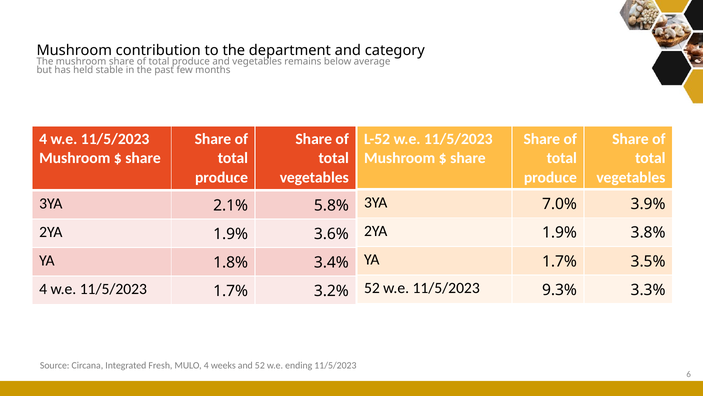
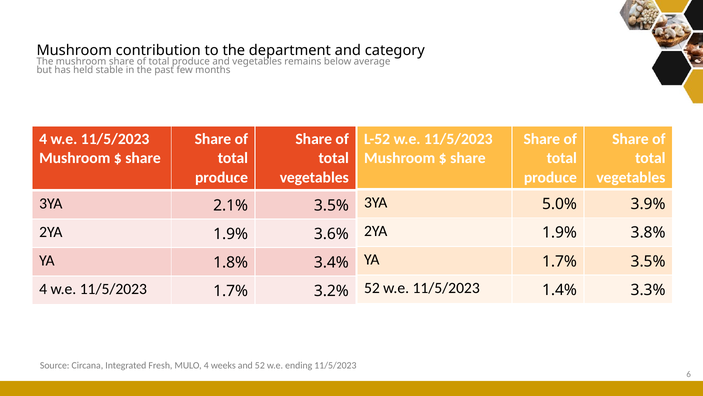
7.0%: 7.0% -> 5.0% (560, 204)
2.1% 5.8%: 5.8% -> 3.5% (331, 205)
9.3%: 9.3% -> 1.4% (560, 290)
